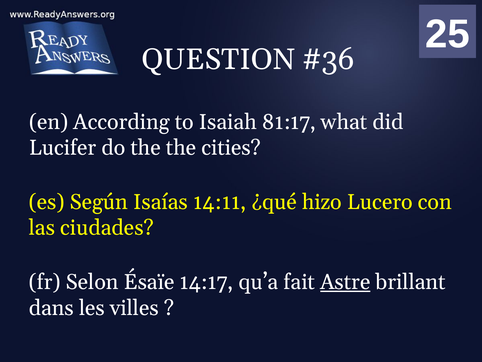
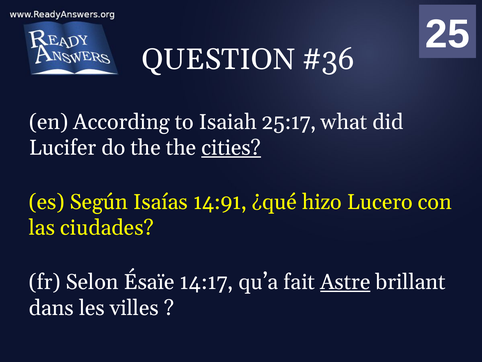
81:17: 81:17 -> 25:17 (289, 122)
cities underline: none -> present (231, 148)
14:11: 14:11 -> 14:91 (220, 202)
